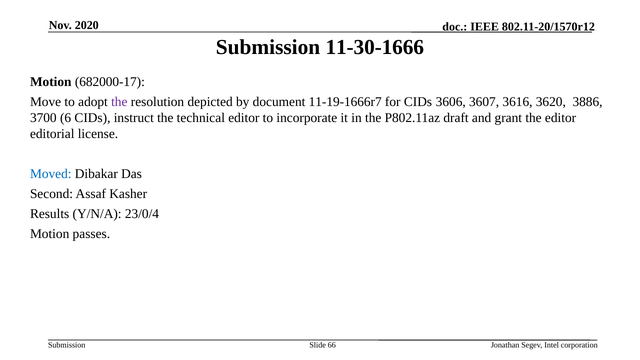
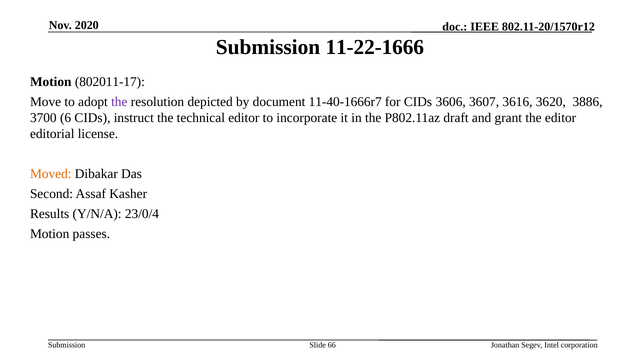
11-30-1666: 11-30-1666 -> 11-22-1666 (375, 47)
682000-17: 682000-17 -> 802011-17 (110, 82)
11-19-1666r7: 11-19-1666r7 -> 11-40-1666r7 (345, 102)
Moved colour: blue -> orange (51, 174)
